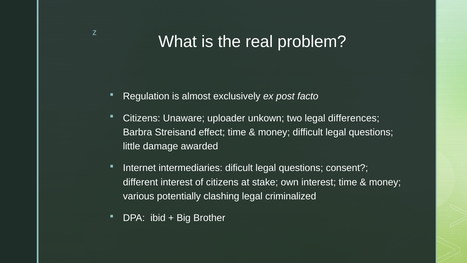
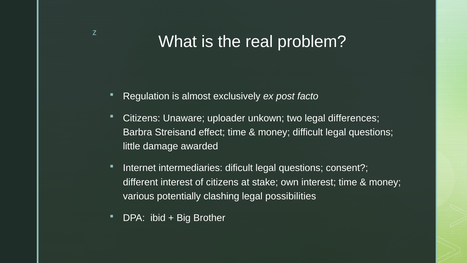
criminalized: criminalized -> possibilities (291, 196)
